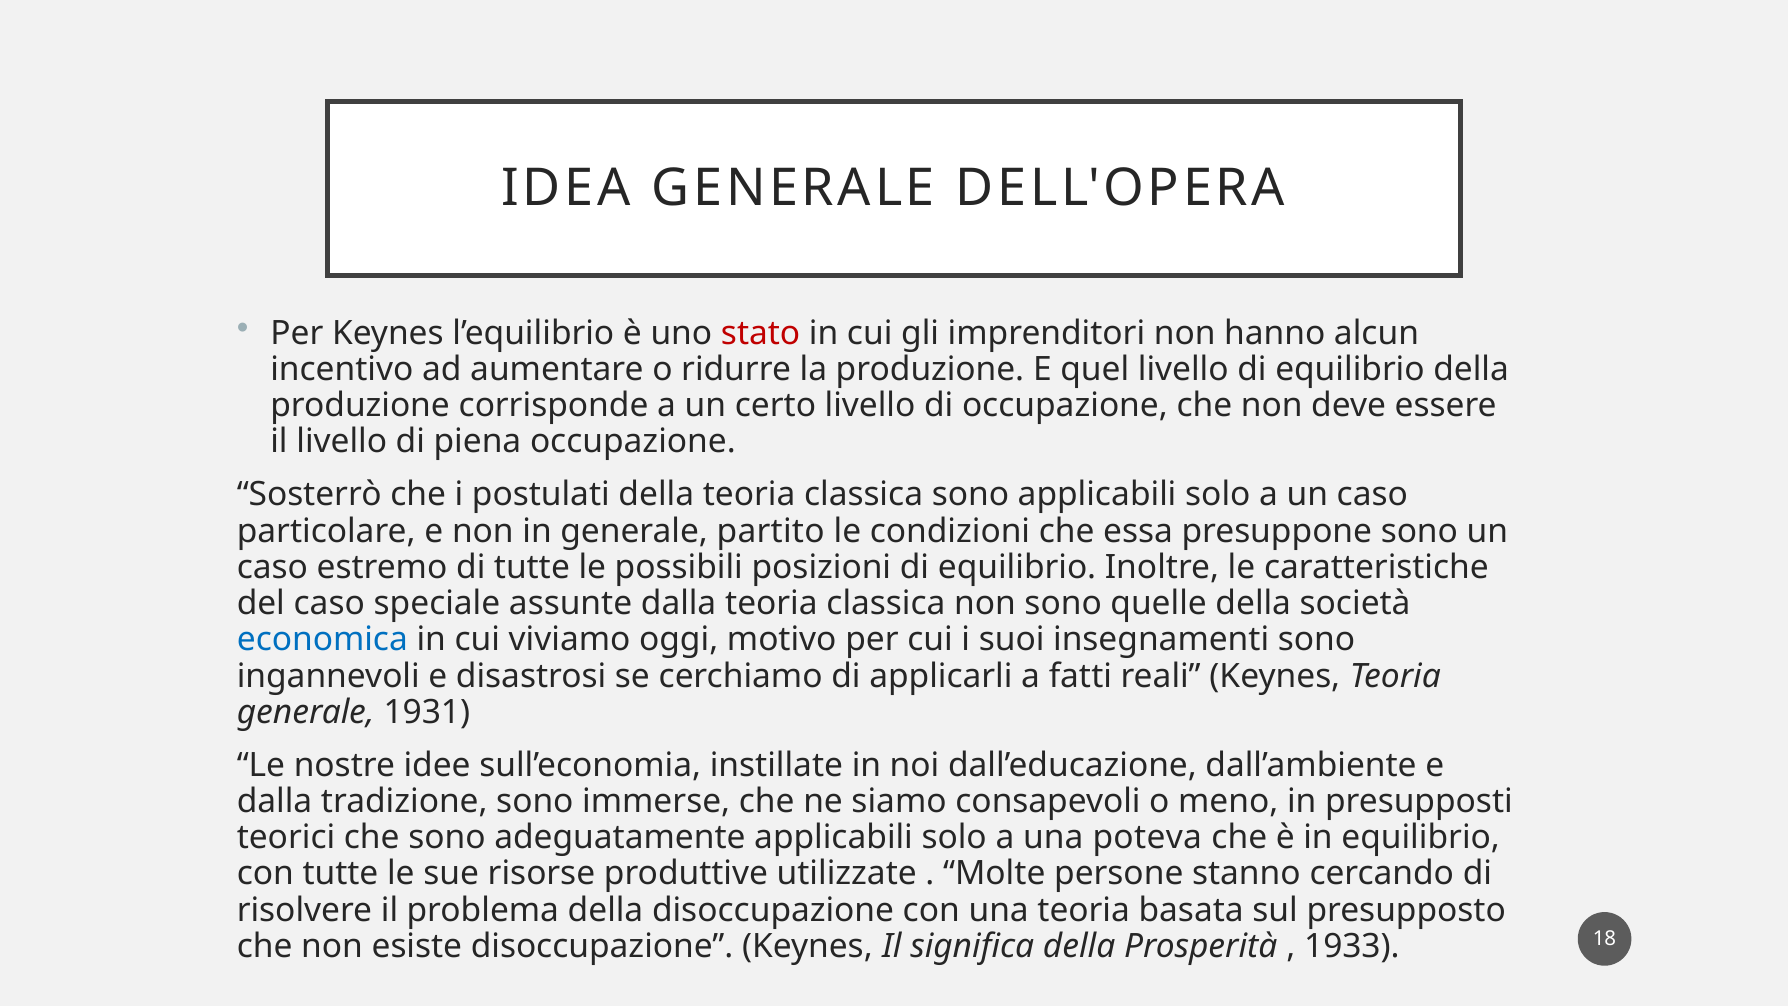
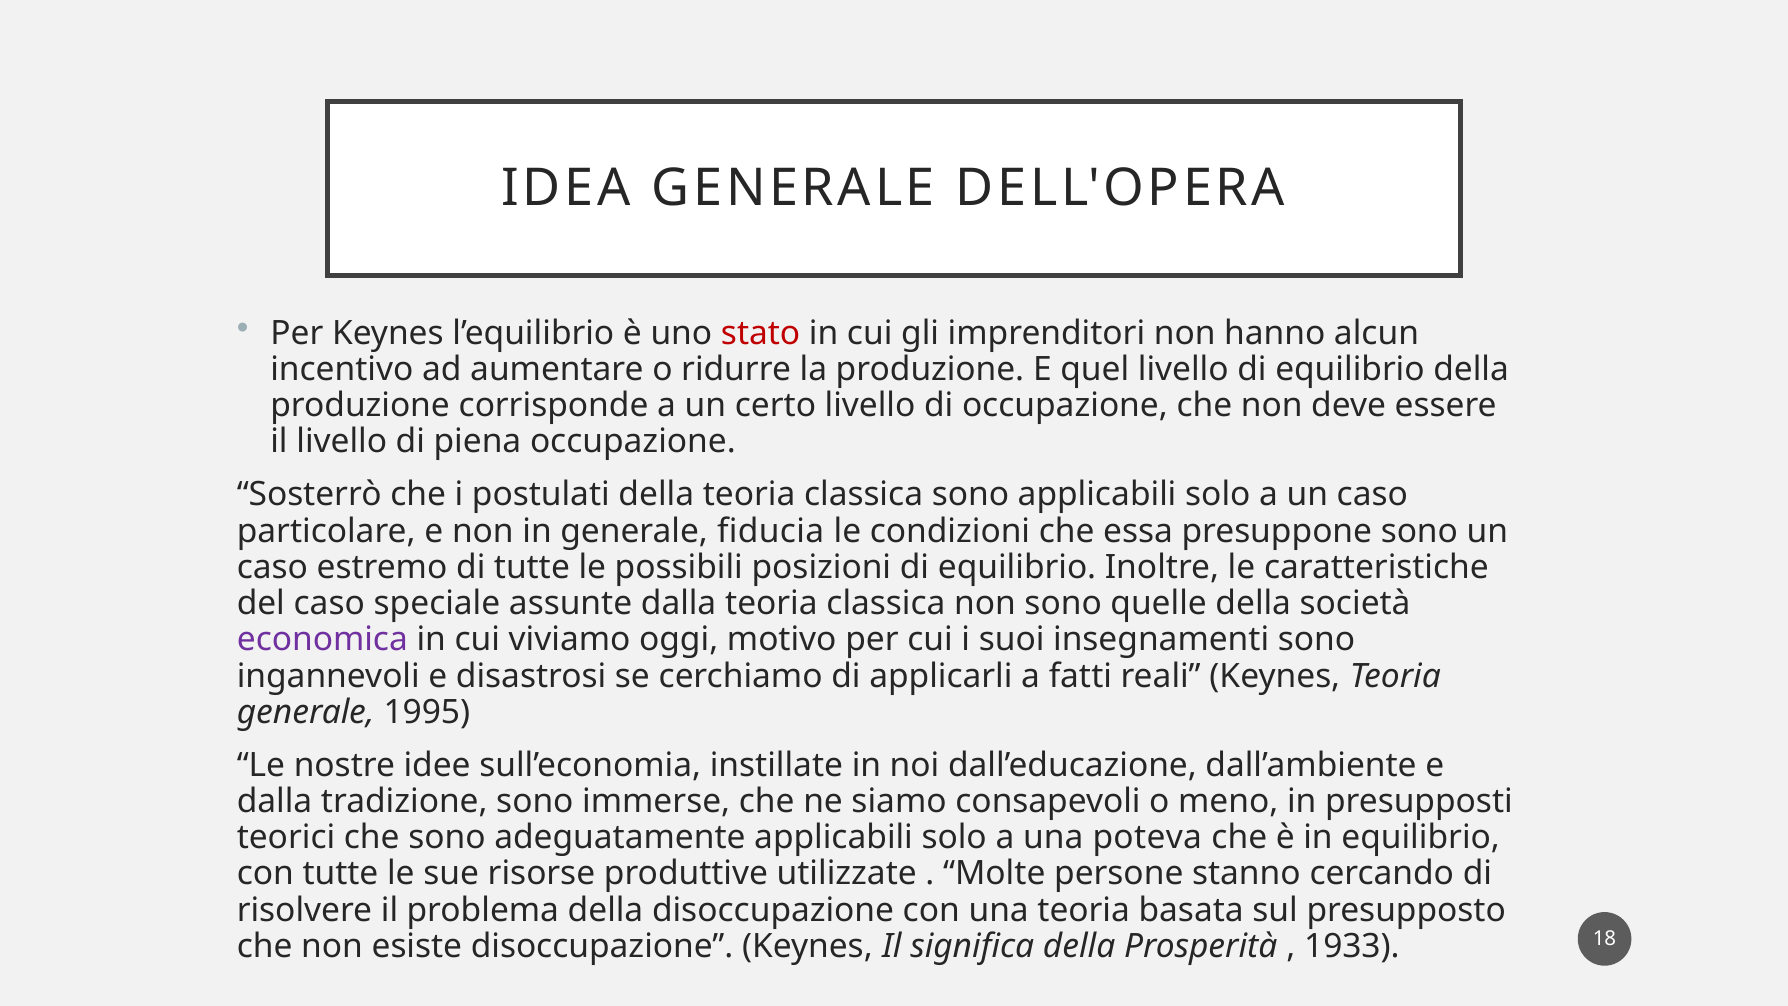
partito: partito -> fiducia (771, 531)
economica colour: blue -> purple (322, 640)
1931: 1931 -> 1995 (427, 712)
